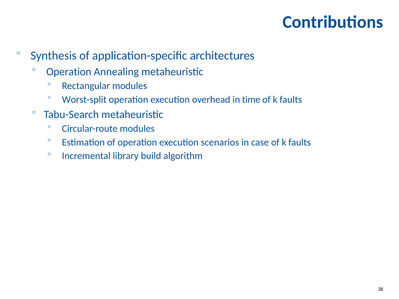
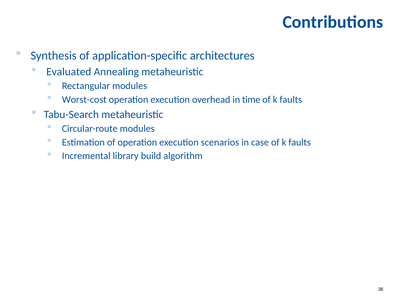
Operation: Operation -> Evaluated (69, 72)
Worst-split: Worst-split -> Worst-cost (84, 100)
